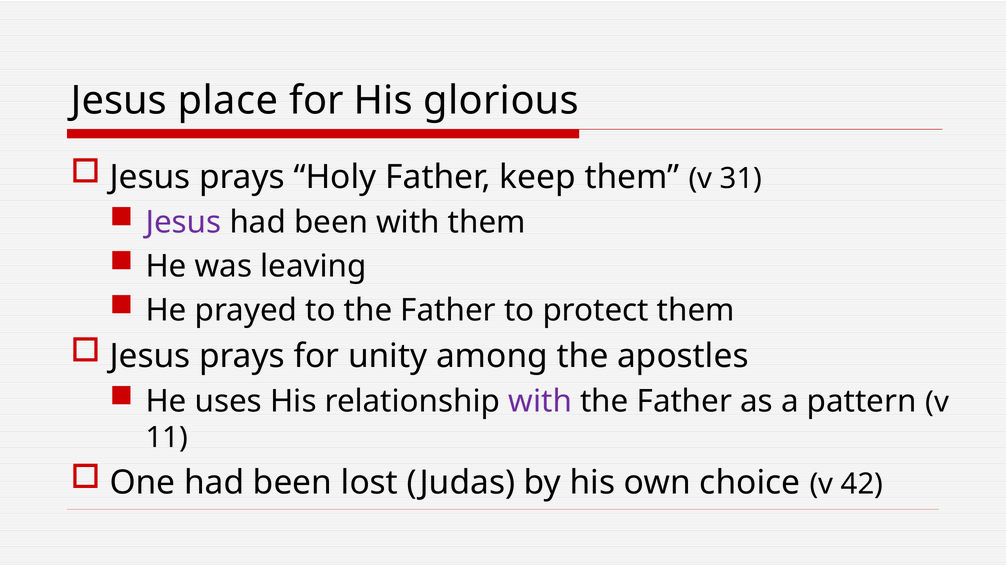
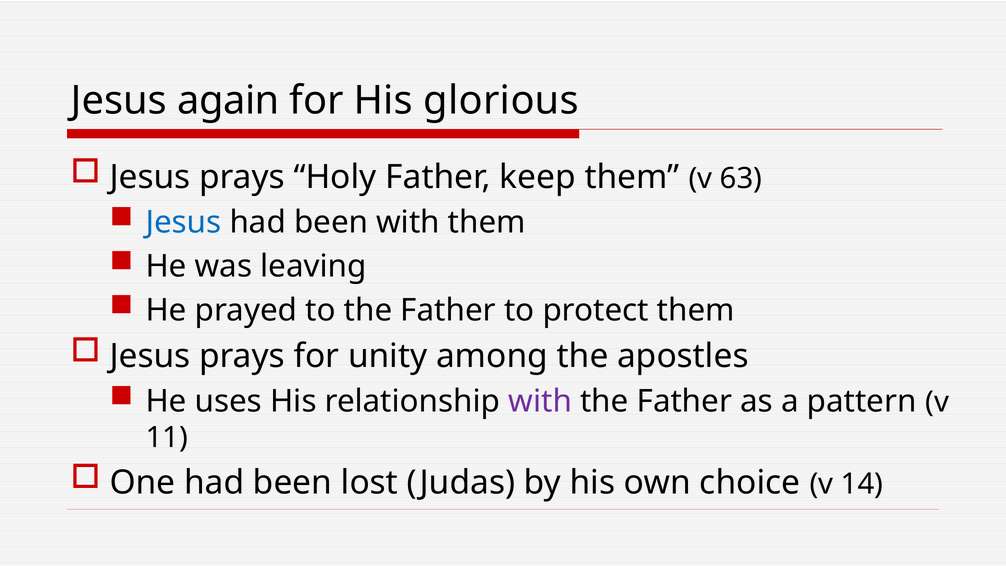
place: place -> again (228, 101)
31: 31 -> 63 (741, 179)
Jesus colour: purple -> blue (184, 222)
42: 42 -> 14 (862, 484)
